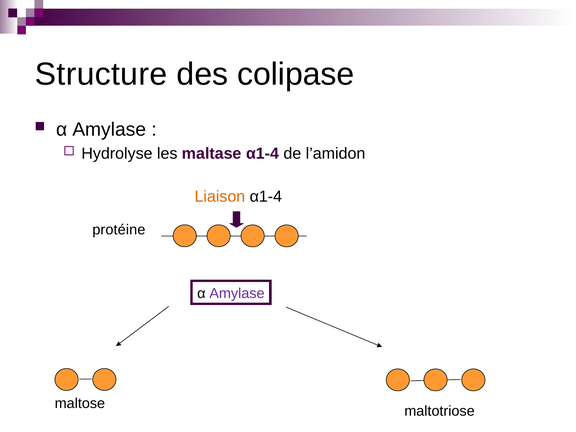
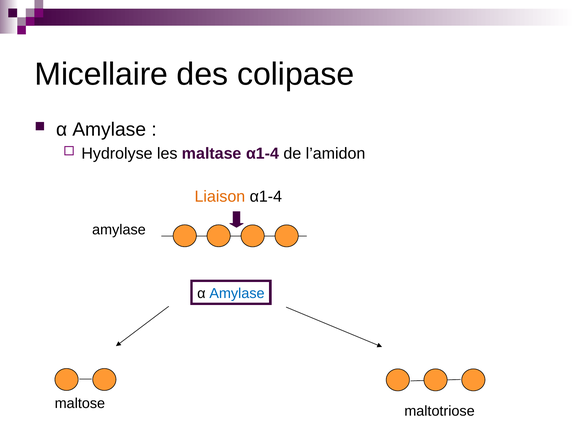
Structure: Structure -> Micellaire (101, 74)
protéine: protéine -> amylase (119, 230)
Amylase colour: purple -> blue (237, 293)
